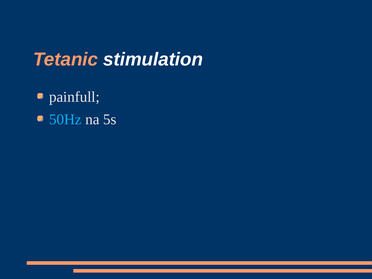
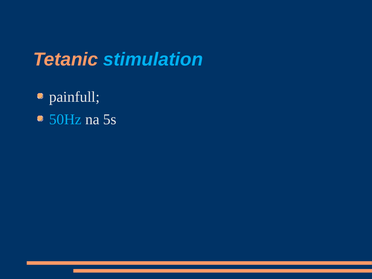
stimulation colour: white -> light blue (153, 59)
